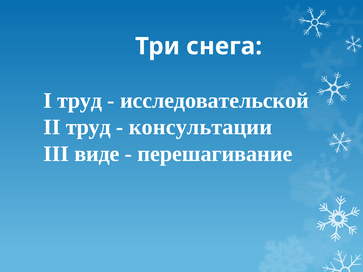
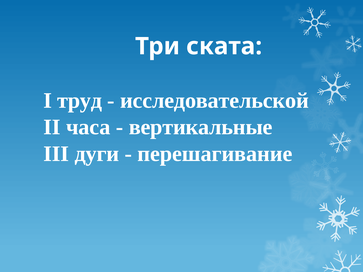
снега: снега -> ската (224, 46)
II труд: труд -> часа (88, 127)
консультации: консультации -> вертикальные (201, 127)
виде: виде -> дуги (97, 154)
